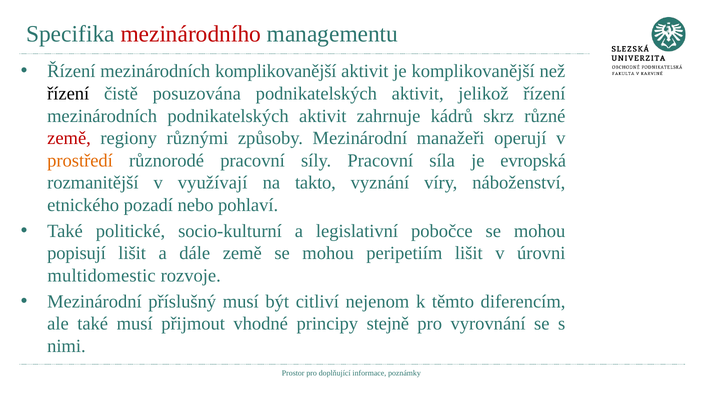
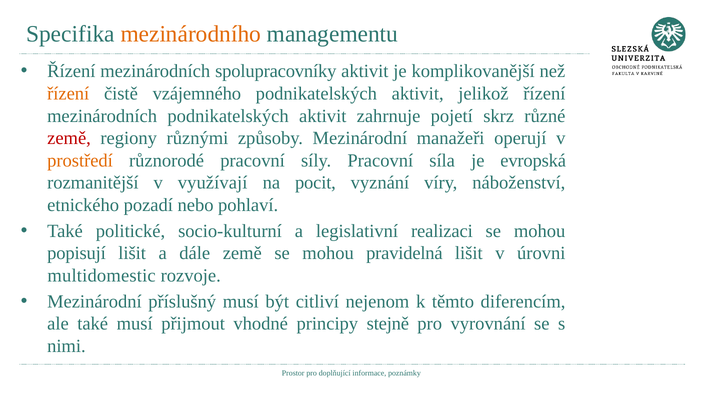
mezinárodního colour: red -> orange (191, 34)
mezinárodních komplikovanější: komplikovanější -> spolupracovníky (276, 71)
řízení colour: black -> orange (68, 93)
posuzována: posuzována -> vzájemného (197, 93)
kádrů: kádrů -> pojetí (452, 116)
takto: takto -> pocit (315, 182)
pobočce: pobočce -> realizaci (442, 231)
peripetiím: peripetiím -> pravidelná (404, 253)
